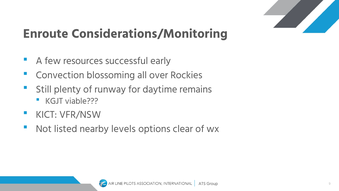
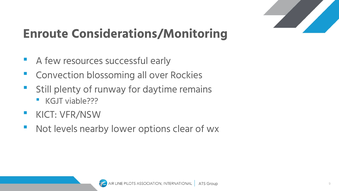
listed: listed -> levels (66, 129)
levels: levels -> lower (123, 129)
